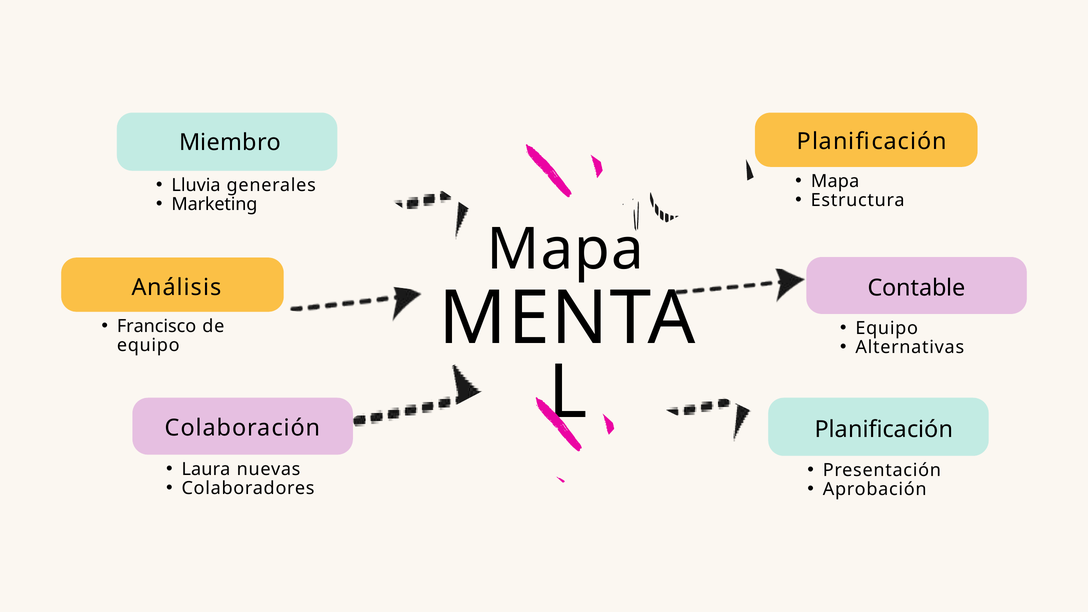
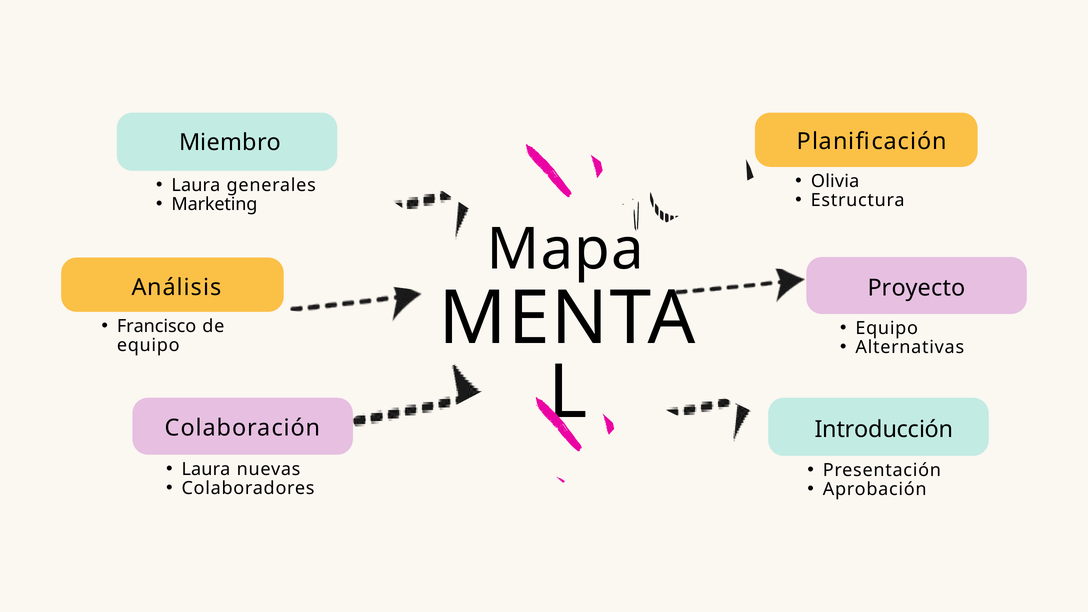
Mapa: Mapa -> Olivia (835, 181)
Lluvia: Lluvia -> Laura (196, 185)
Contable: Contable -> Proyecto (916, 288)
Planificación: Planificación -> Introducción (884, 429)
